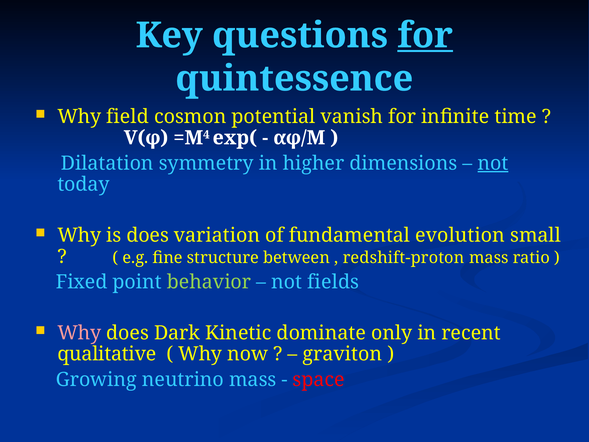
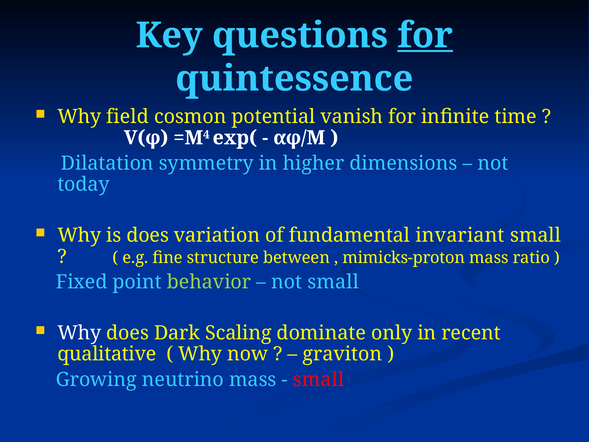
not underline: present -> none (493, 163)
evolution: evolution -> invariant (460, 235)
redshift-proton: redshift-proton -> mimicks-proton (404, 257)
not fields: fields -> small (333, 282)
Why colour: pink -> white (79, 333)
Kinetic: Kinetic -> Scaling (238, 333)
space: space -> small (319, 379)
